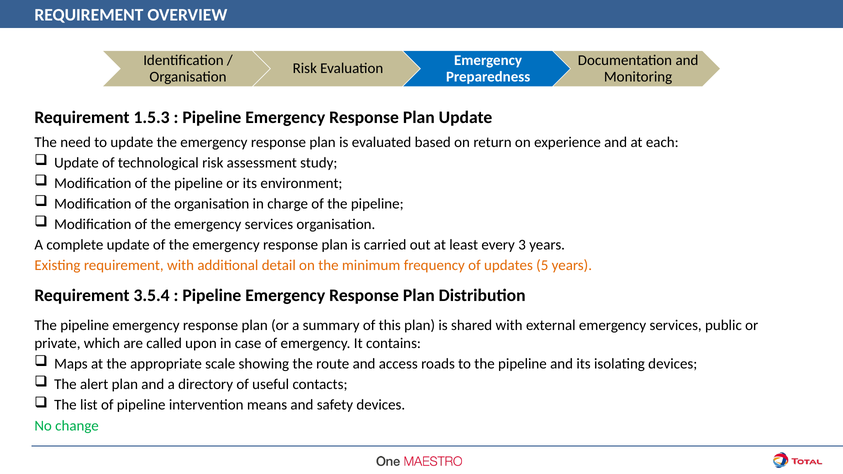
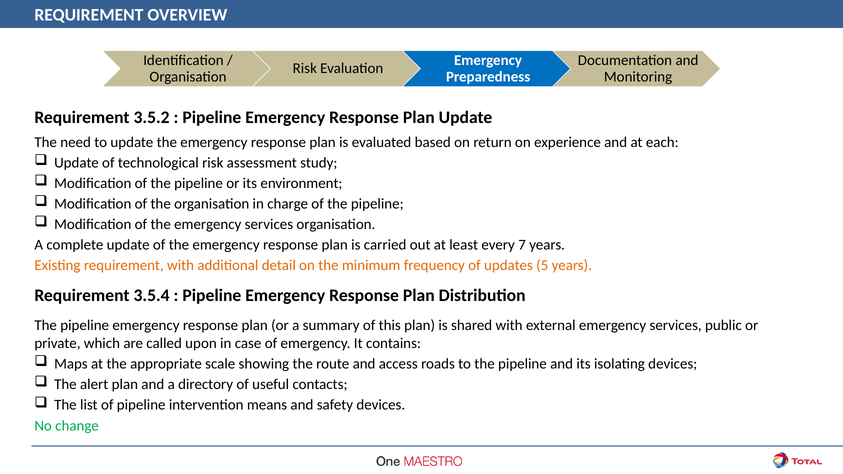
1.5.3: 1.5.3 -> 3.5.2 (152, 118)
3: 3 -> 7 (522, 245)
